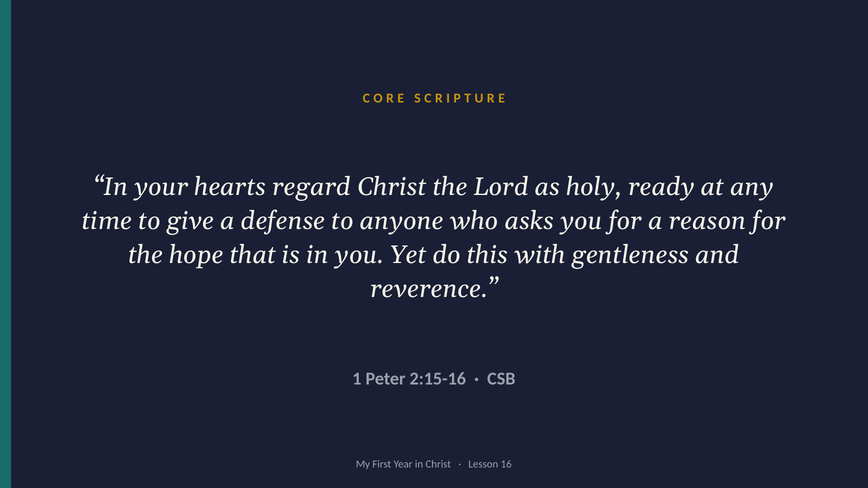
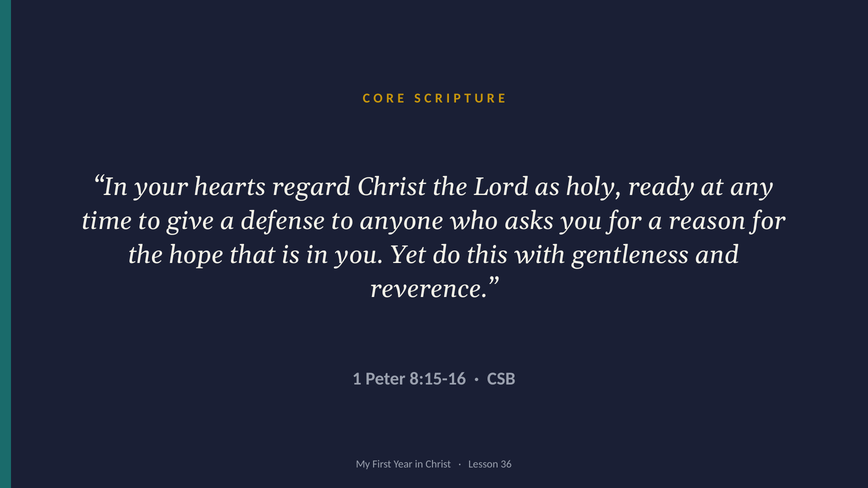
2:15-16: 2:15-16 -> 8:15-16 (438, 379)
16: 16 -> 36 (506, 465)
